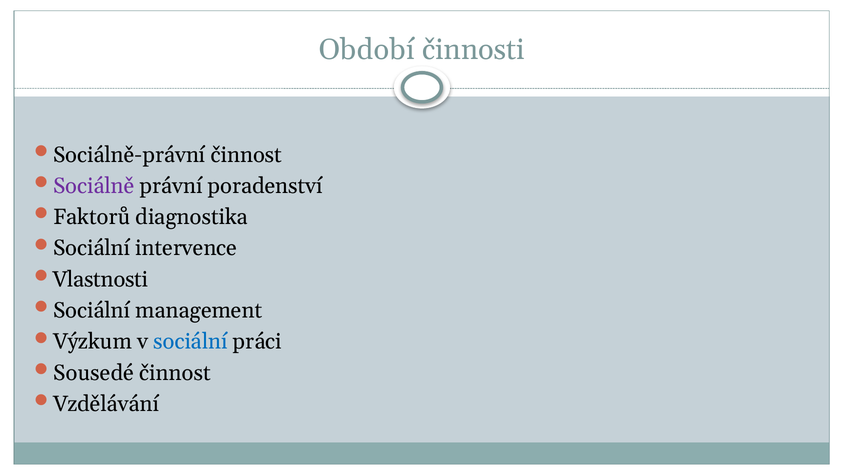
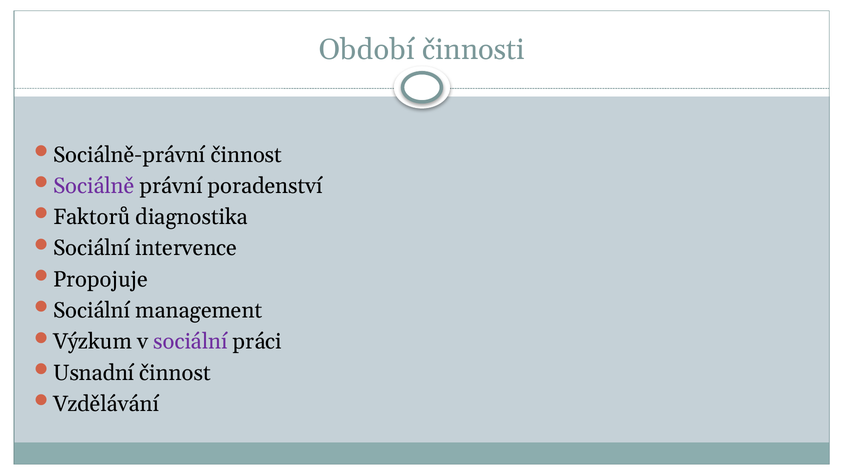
Vlastnosti: Vlastnosti -> Propojuje (100, 279)
sociální colour: blue -> purple (190, 341)
Sousedé: Sousedé -> Usnadní (94, 373)
